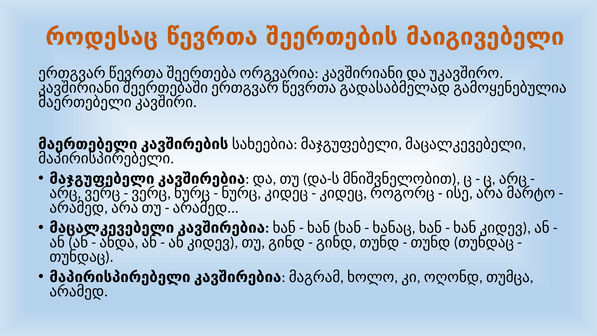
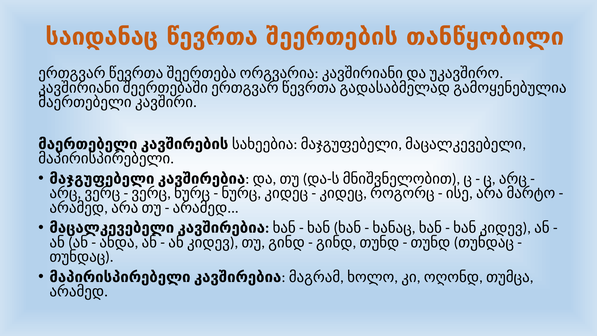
როდესაც: როდესაც -> საიდანაც (102, 37)
მაიგივებელი: მაიგივებელი -> თანწყობილი (485, 37)
